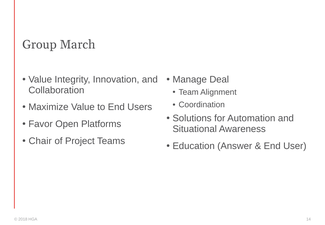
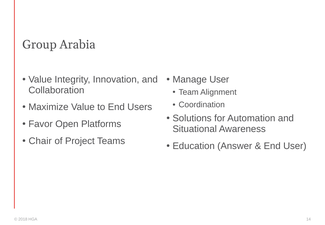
March: March -> Arabia (78, 45)
Manage Deal: Deal -> User (219, 79)
